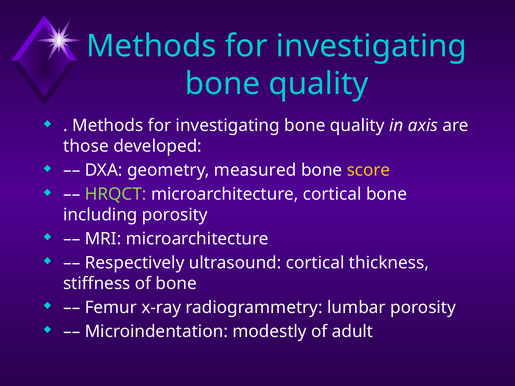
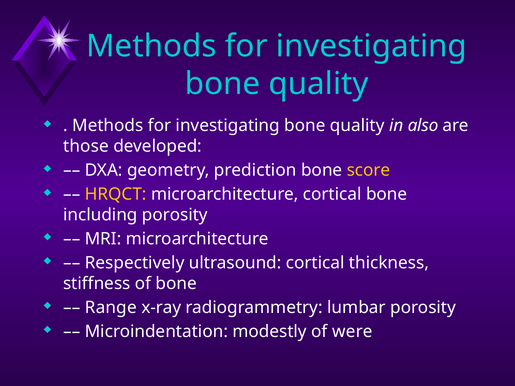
axis: axis -> also (423, 126)
measured: measured -> prediction (255, 170)
HRQCT colour: light green -> yellow (116, 194)
Femur: Femur -> Range (111, 308)
adult: adult -> were (352, 332)
